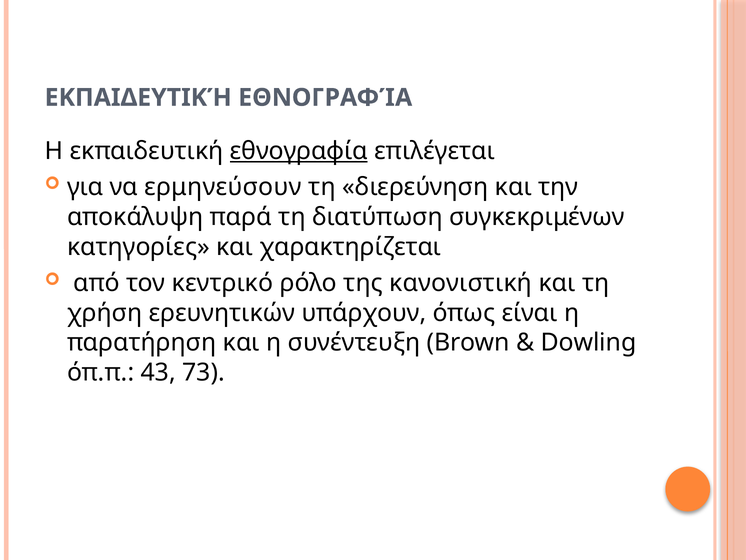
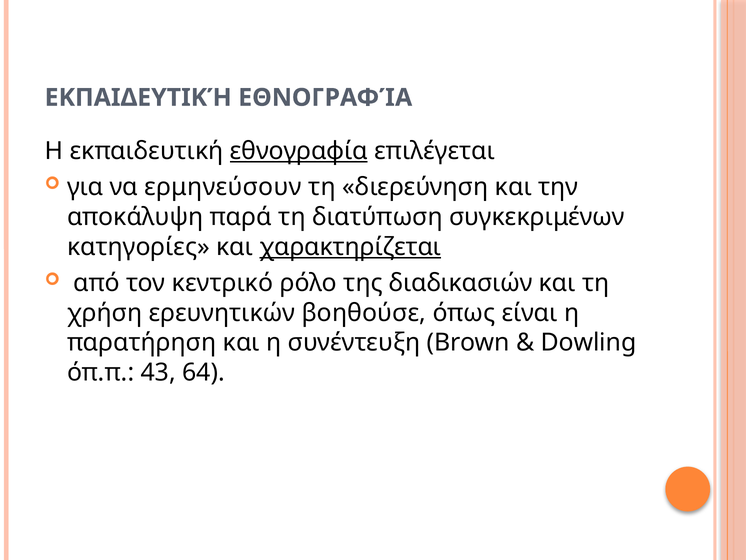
χαρακτηρίζεται underline: none -> present (350, 247)
κανονιστική: κανονιστική -> διαδικασιών (461, 283)
υπάρχουν: υπάρχουν -> βοηθούσε (364, 313)
73: 73 -> 64 (203, 372)
